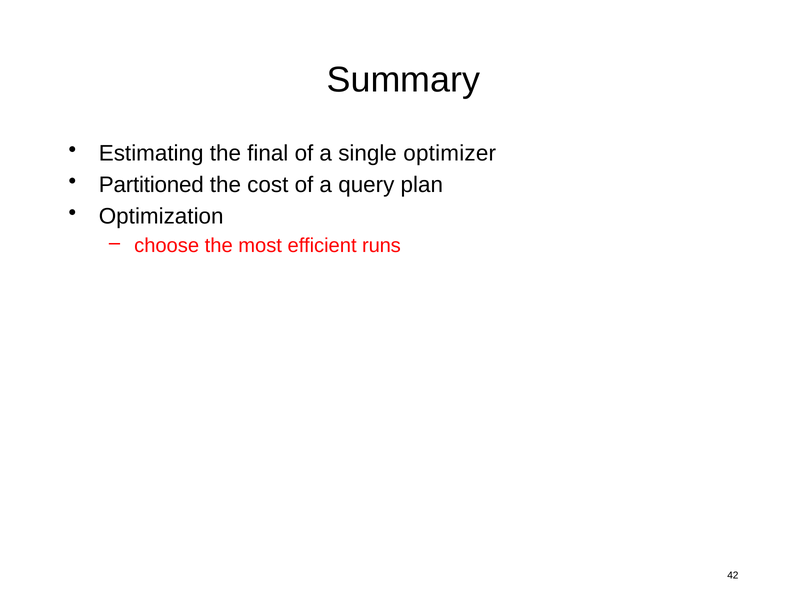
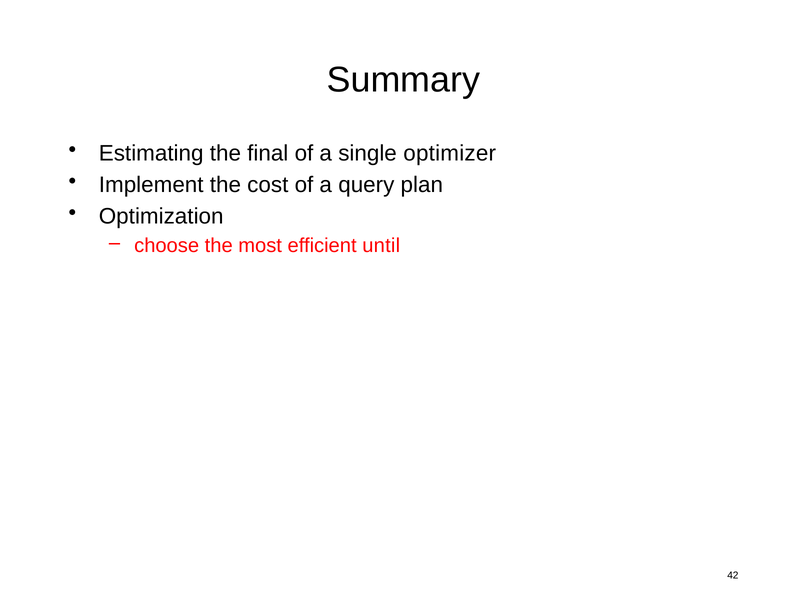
Partitioned: Partitioned -> Implement (151, 185)
runs: runs -> until (381, 246)
